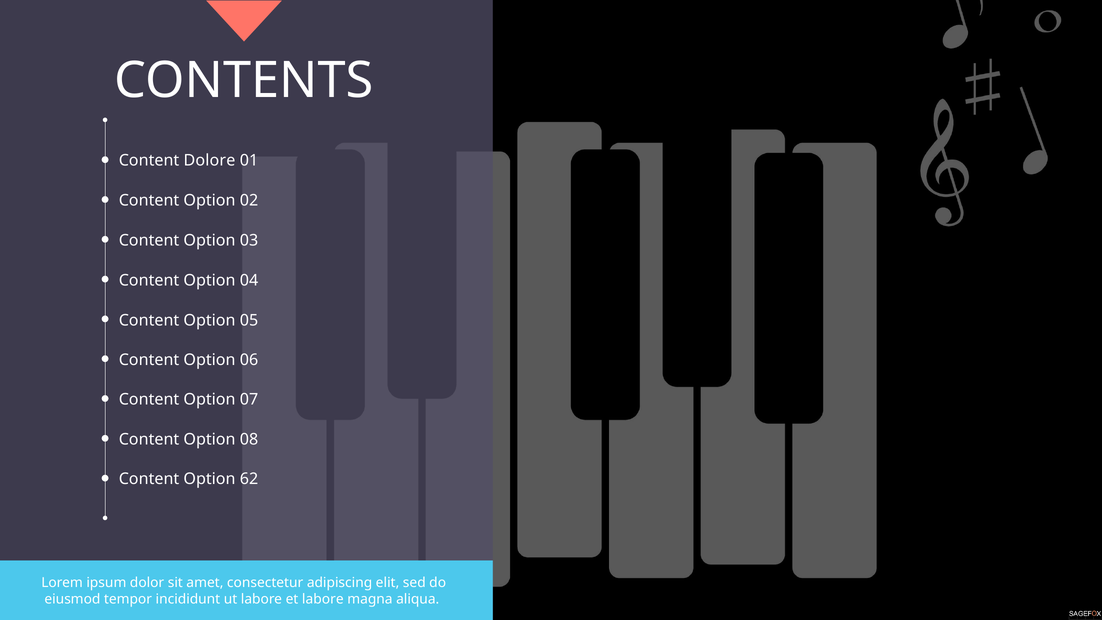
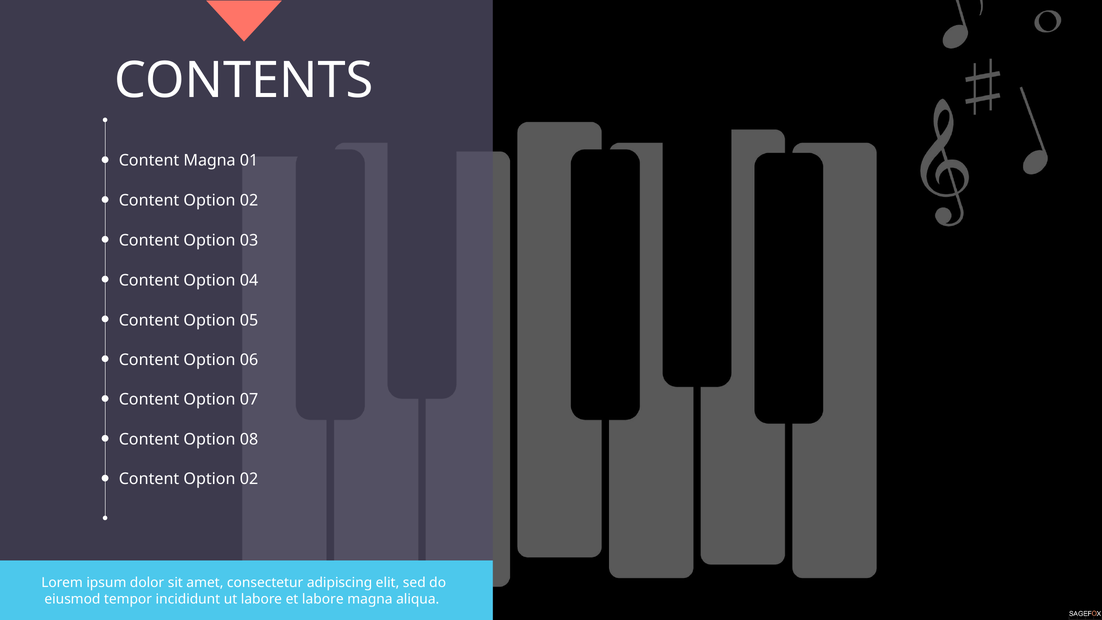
Content Dolore: Dolore -> Magna (210, 161)
62: 62 -> 02 (249, 479)
